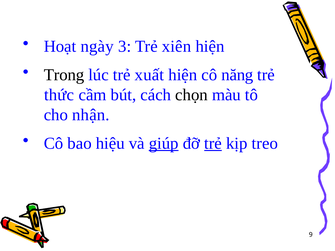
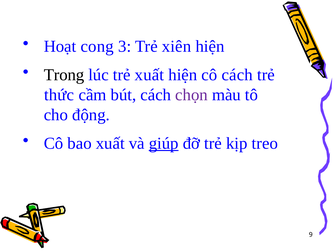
ngày: ngày -> cong (97, 46)
cô năng: năng -> cách (237, 75)
chọn colour: black -> purple (192, 95)
nhận: nhận -> động (91, 115)
bao hiệu: hiệu -> xuất (110, 144)
trẻ underline: present -> none (213, 144)
